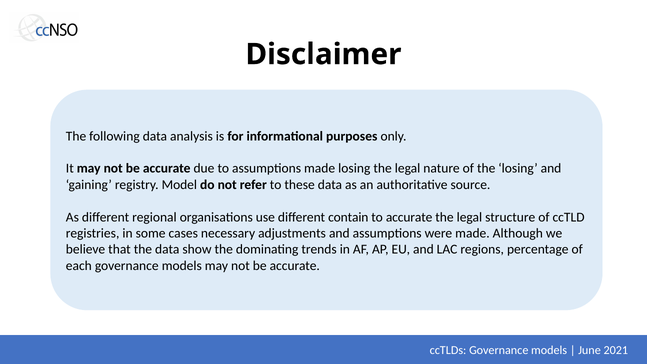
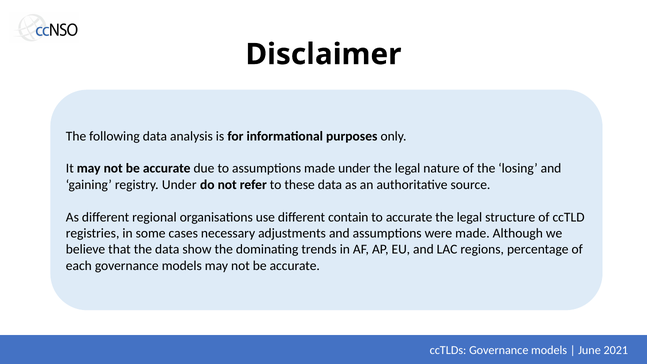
made losing: losing -> under (354, 168)
registry Model: Model -> Under (179, 185)
